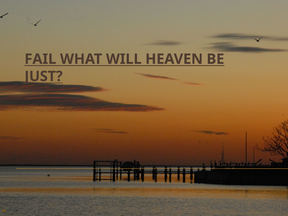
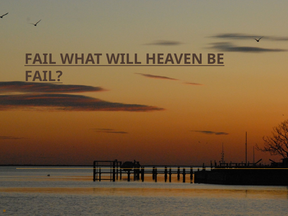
JUST: JUST -> FAIL (44, 76)
